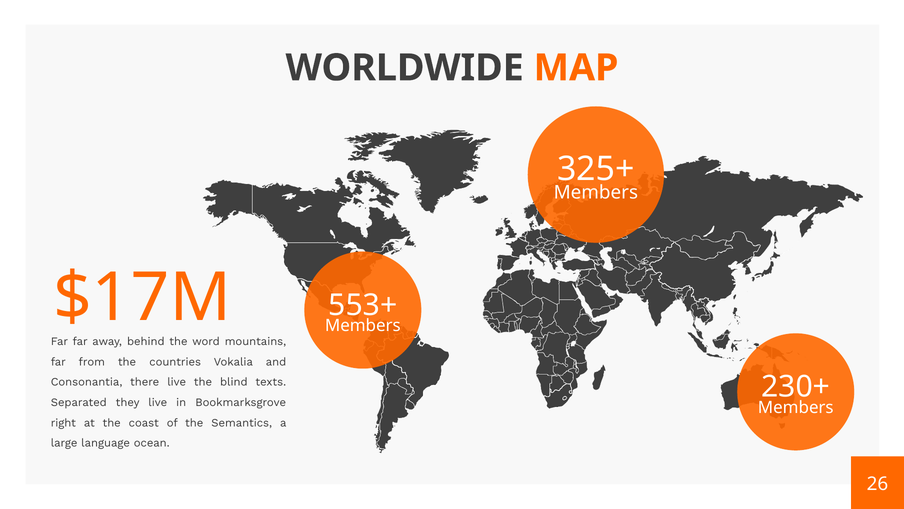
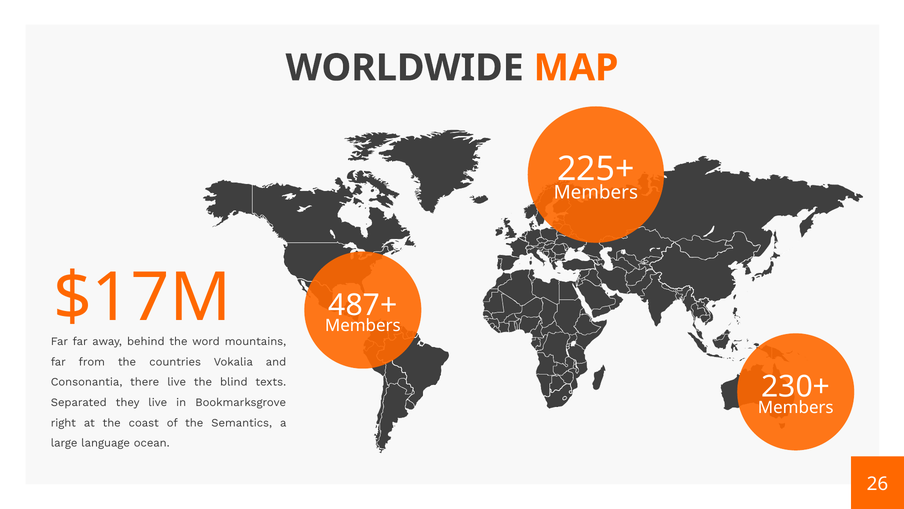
325+: 325+ -> 225+ (596, 169)
553+: 553+ -> 487+ (363, 305)
